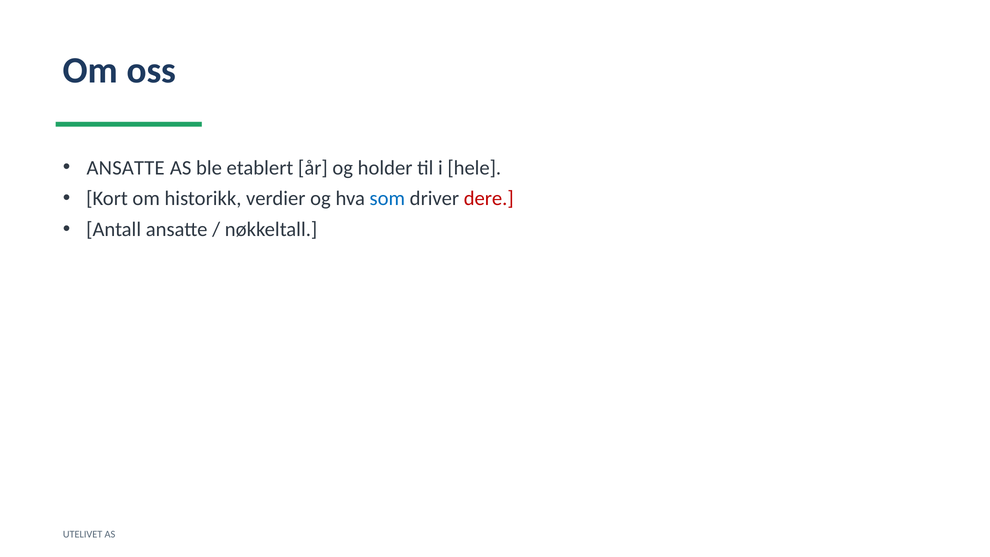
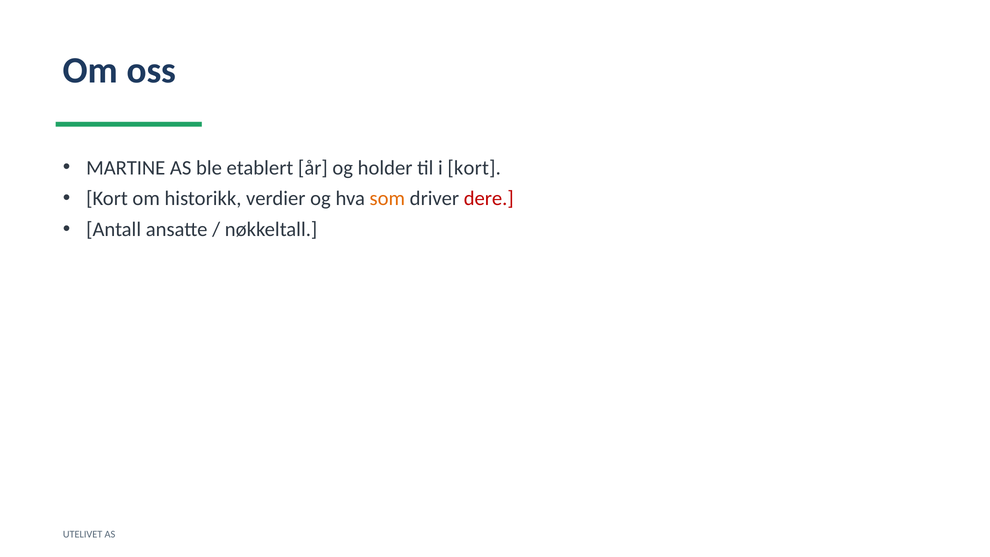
ANSATTE: ANSATTE -> MARTINE (126, 168)
i hele: hele -> kort (474, 168)
som colour: blue -> orange (387, 199)
